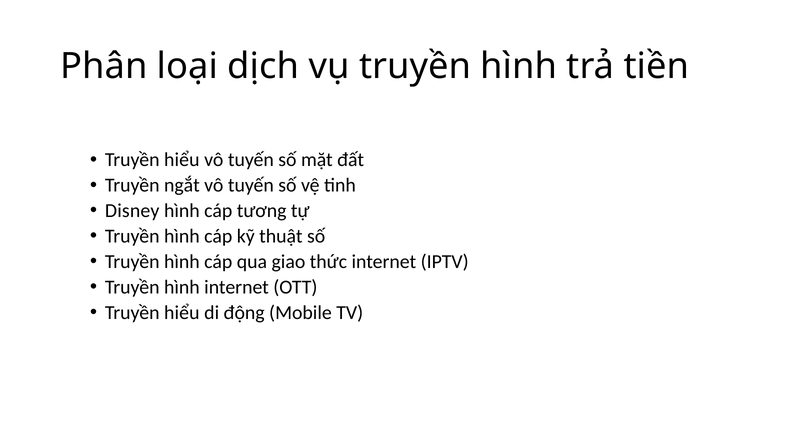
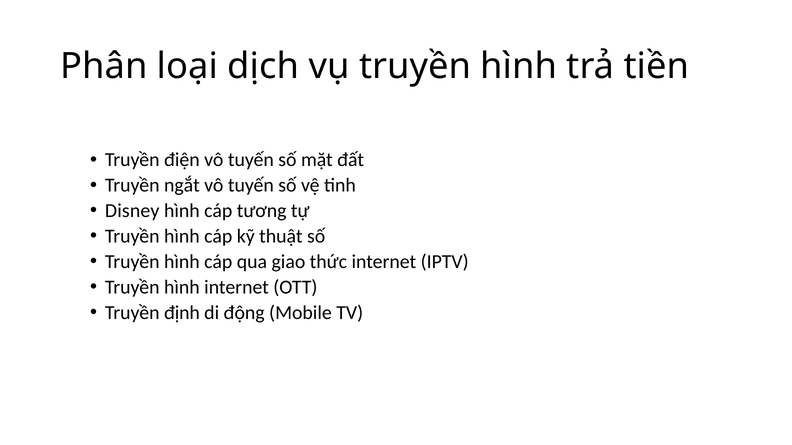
hiểu: hiểu -> điện (182, 160)
hiểu: hiểu -> định (182, 313)
